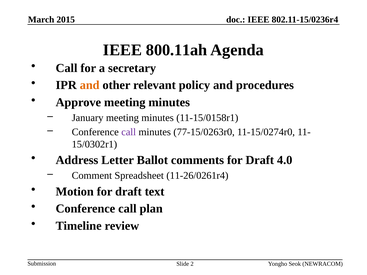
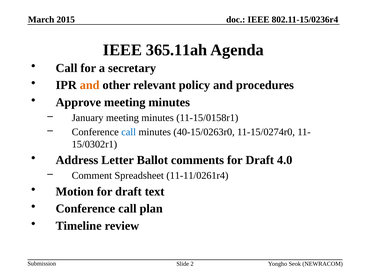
800.11ah: 800.11ah -> 365.11ah (177, 50)
call colour: purple -> blue (129, 132)
77-15/0263r0: 77-15/0263r0 -> 40-15/0263r0 (204, 132)
11-26/0261r4: 11-26/0261r4 -> 11-11/0261r4 (197, 176)
